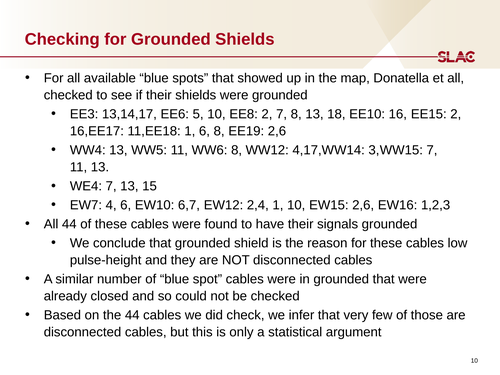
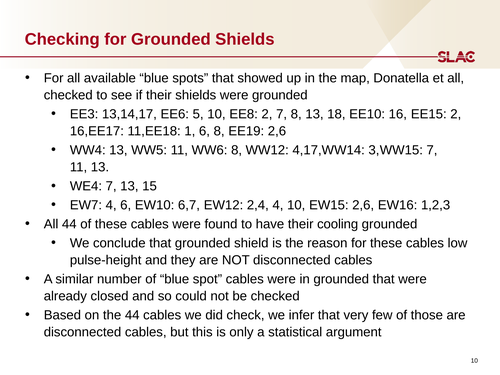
2,4 1: 1 -> 4 (278, 205)
signals: signals -> cooling (338, 224)
